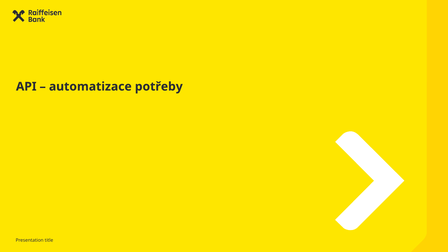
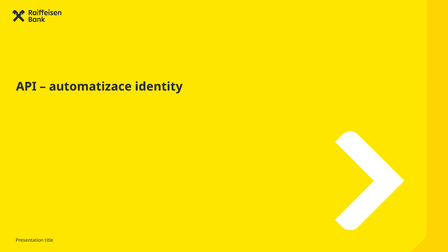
potřeby: potřeby -> identity (159, 87)
